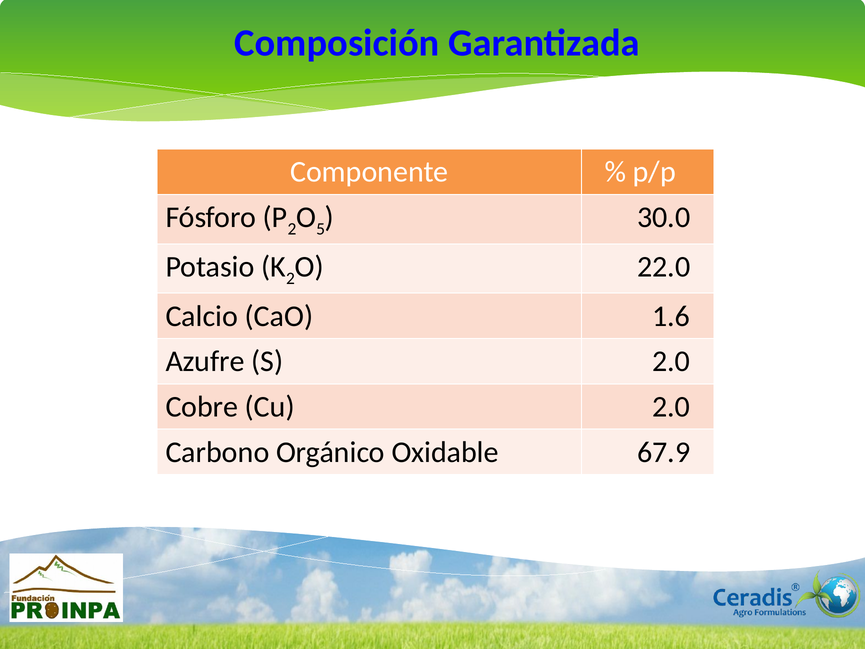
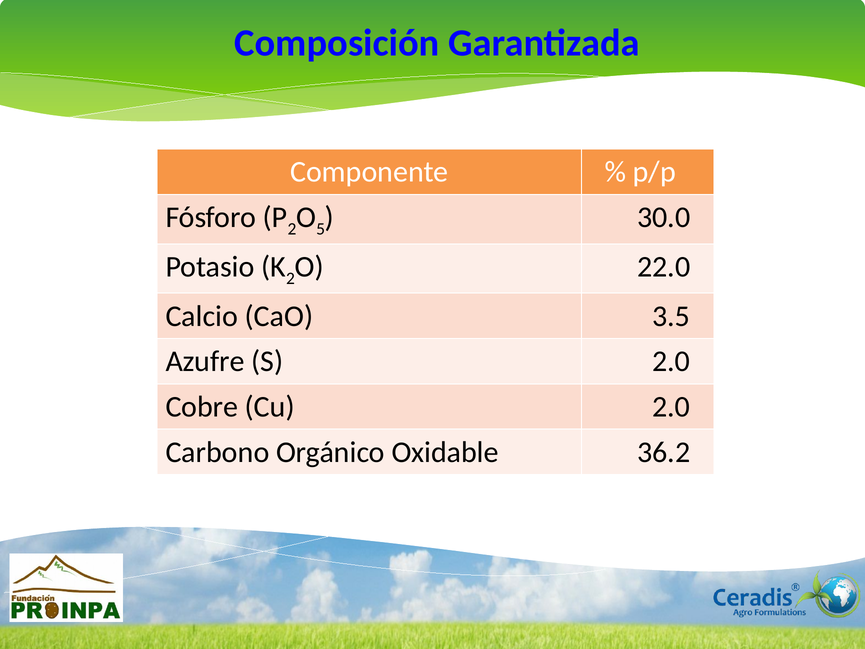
1.6: 1.6 -> 3.5 (671, 316)
67.9: 67.9 -> 36.2 (664, 452)
